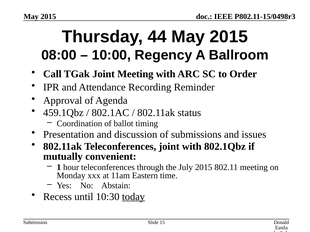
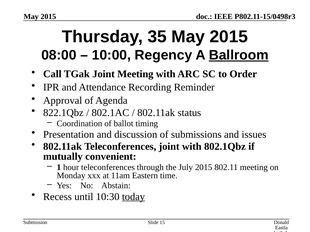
44: 44 -> 35 (157, 37)
Ballroom underline: none -> present (239, 55)
459.1Qbz: 459.1Qbz -> 822.1Qbz (63, 113)
